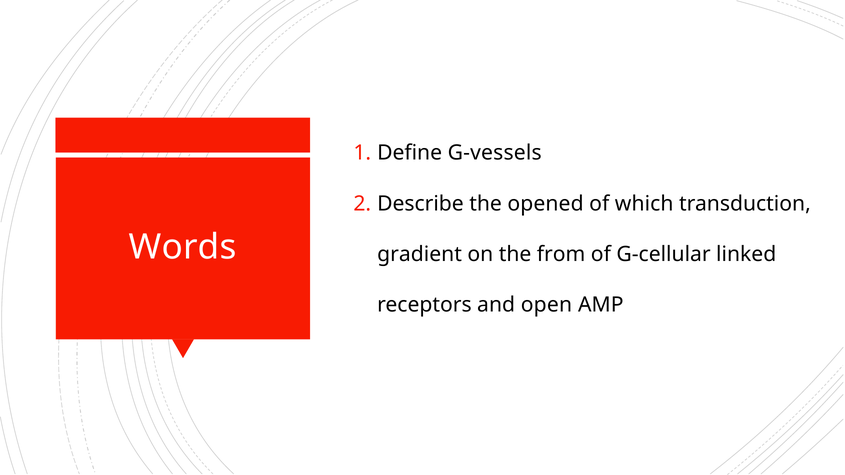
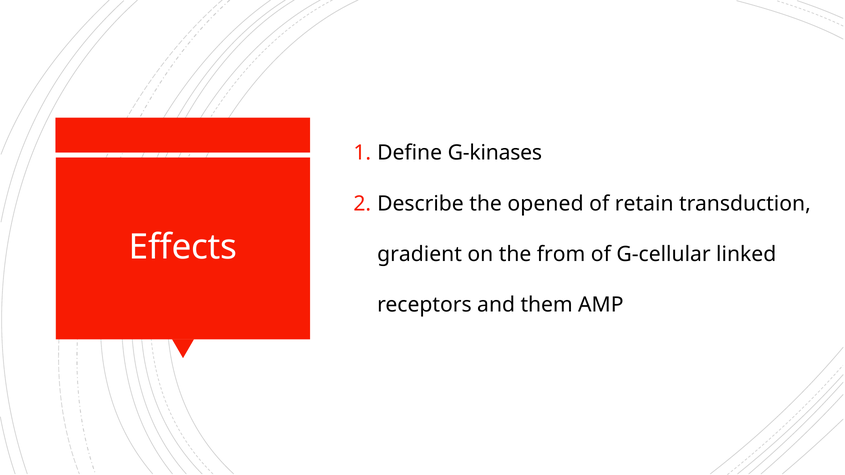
G-vessels: G-vessels -> G-kinases (495, 153)
which: which -> retain (644, 204)
Words: Words -> Effects (183, 247)
open: open -> them (547, 305)
